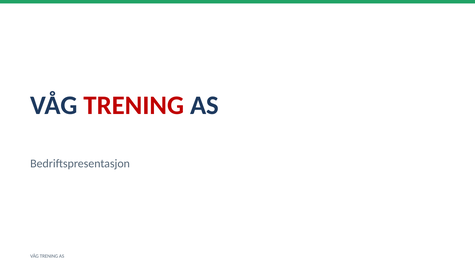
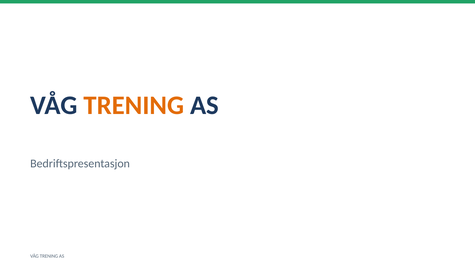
TRENING colour: red -> orange (134, 105)
